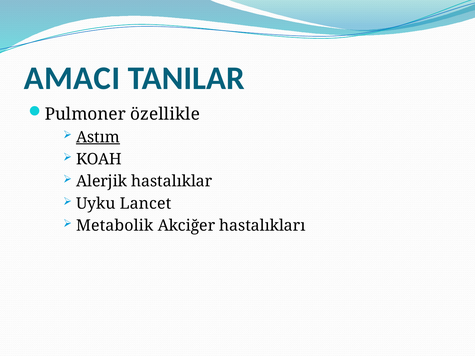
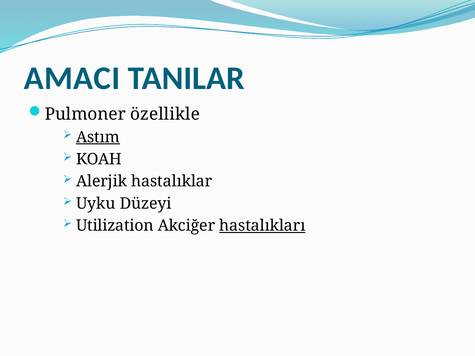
Lancet: Lancet -> Düzeyi (146, 204)
Metabolik: Metabolik -> Utilization (115, 226)
hastalıkları underline: none -> present (262, 226)
